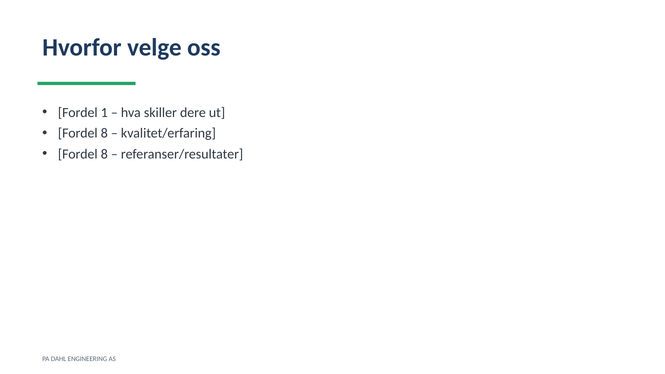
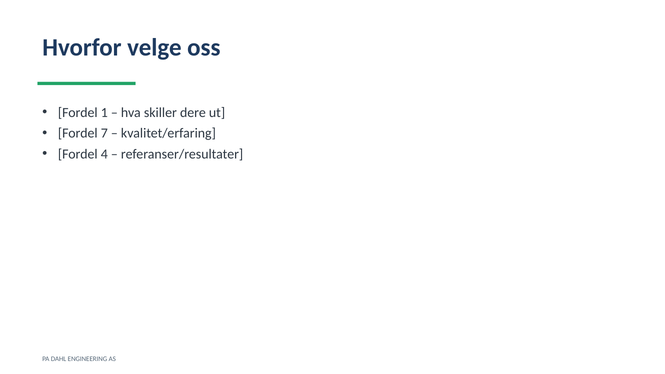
8: 8 -> 7 (104, 133)
8: 8 -> 4 (104, 154)
